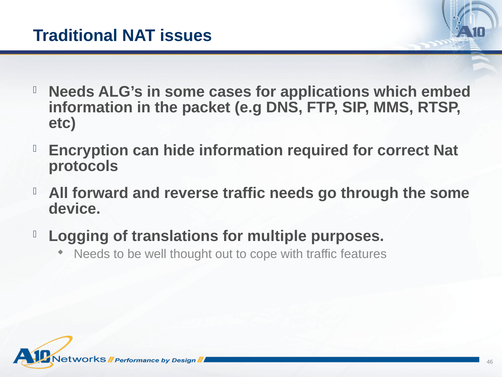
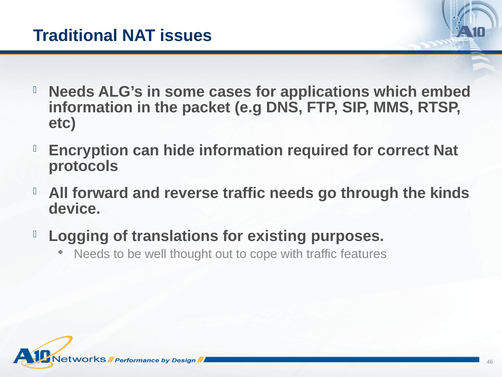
the some: some -> kinds (450, 193)
multiple: multiple -> existing (277, 236)
